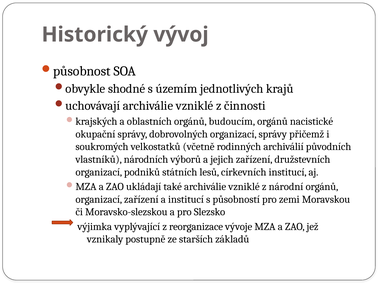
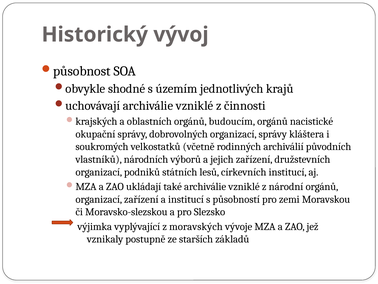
přičemž: přičemž -> kláštera (307, 134)
reorganizace: reorganizace -> moravských (196, 226)
